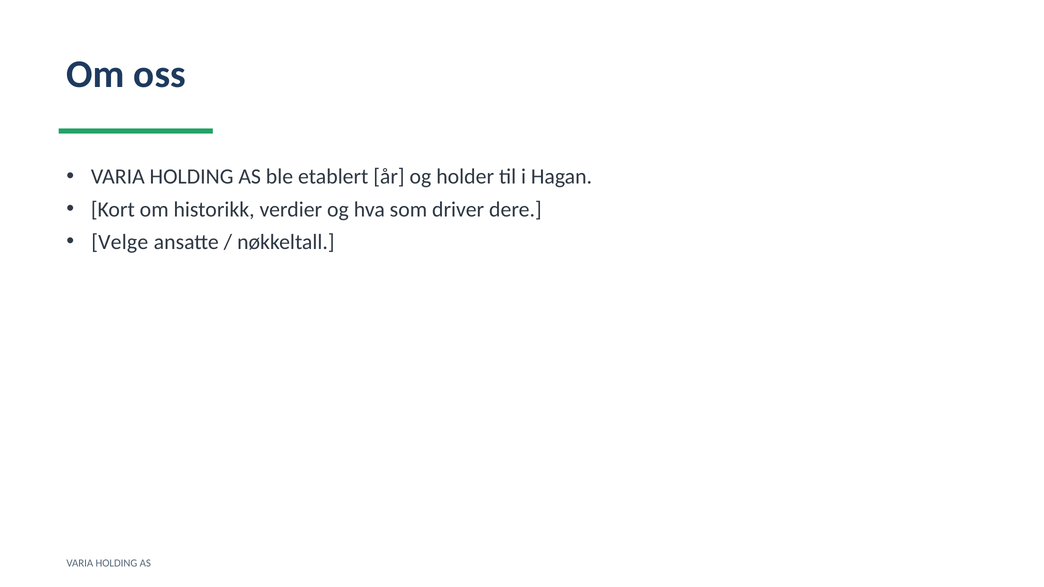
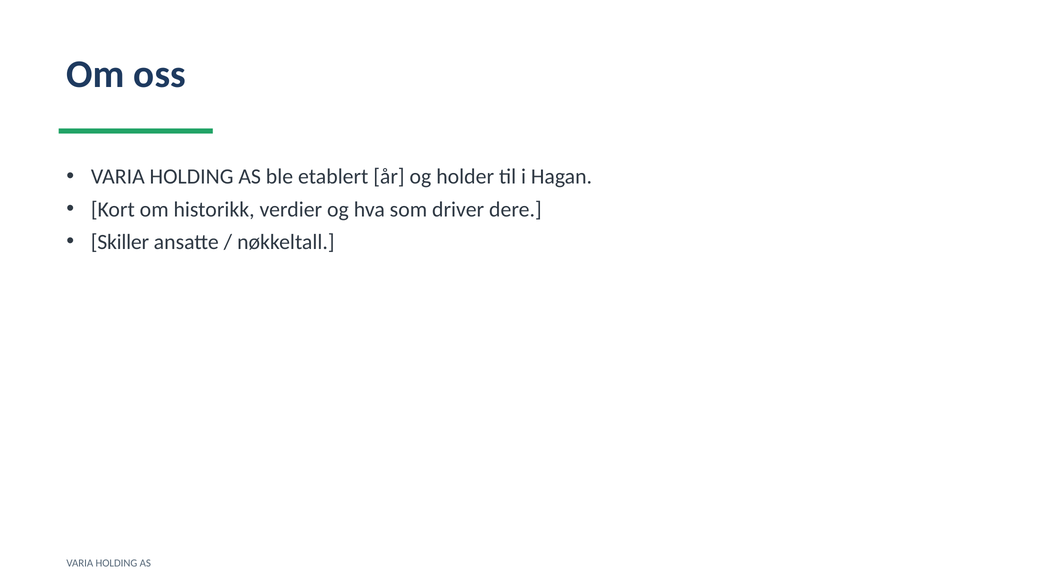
Velge: Velge -> Skiller (120, 242)
